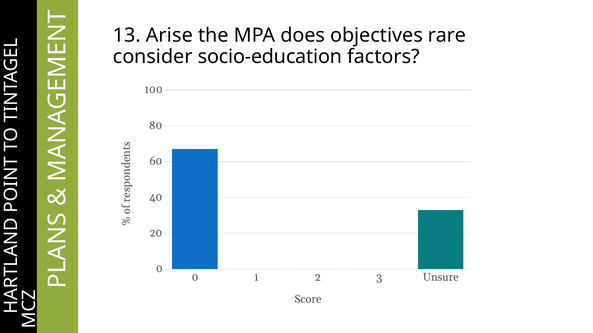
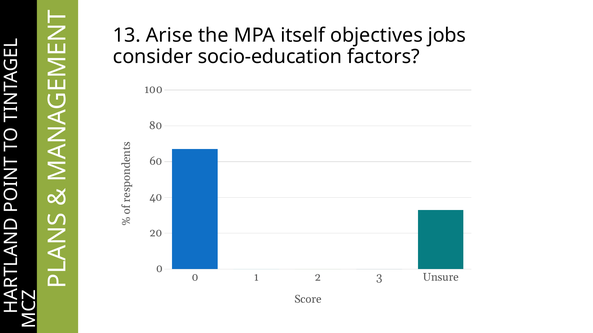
does: does -> itself (303, 35)
rare: rare -> jobs (447, 35)
